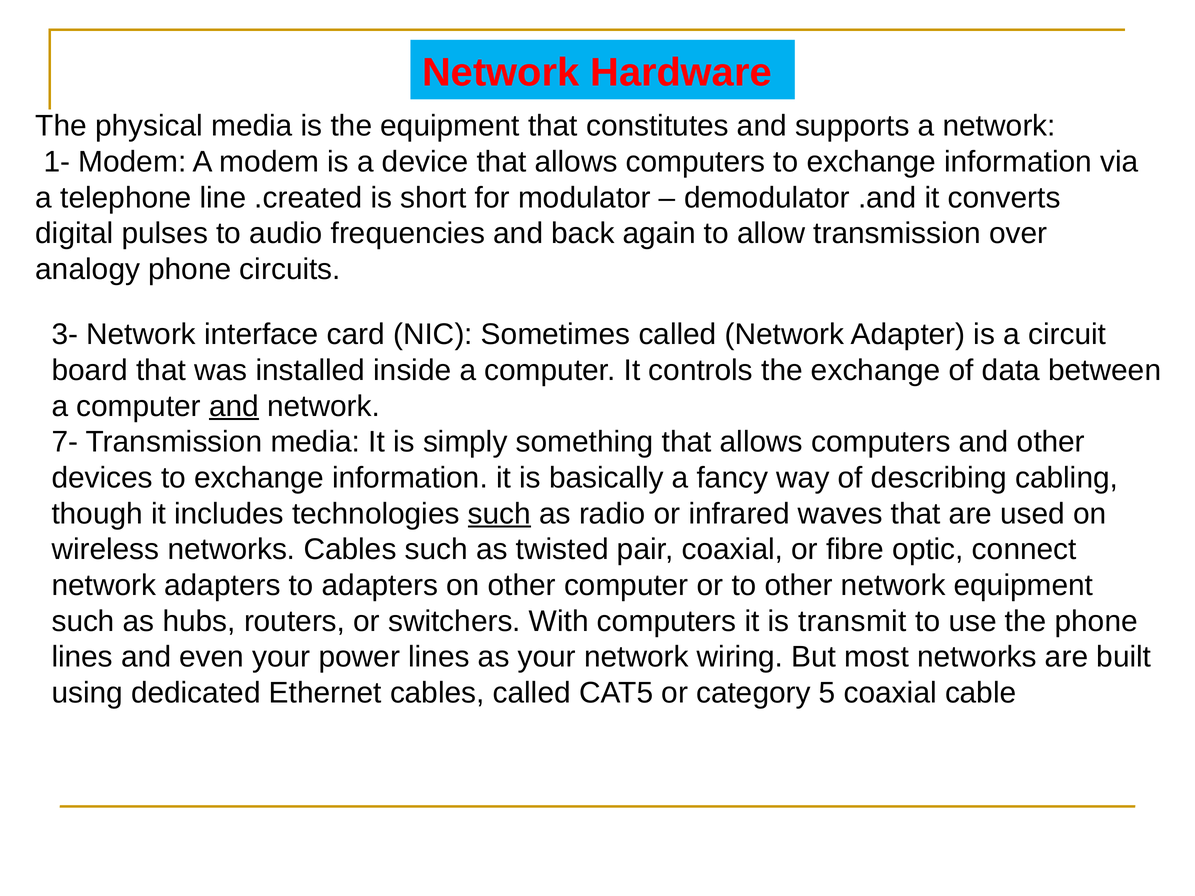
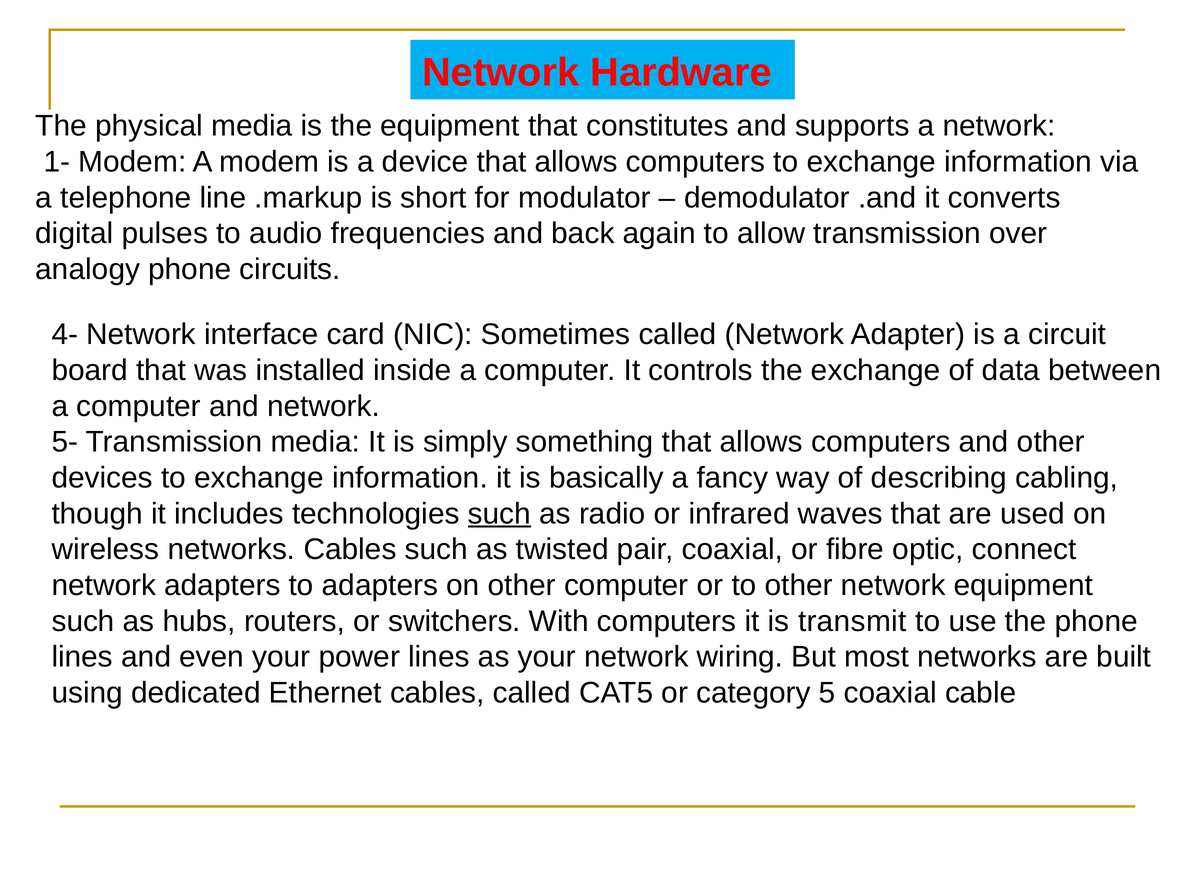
.created: .created -> .markup (308, 198)
3-: 3- -> 4- (65, 335)
and underline: present -> none (234, 406)
7-: 7- -> 5- (65, 442)
